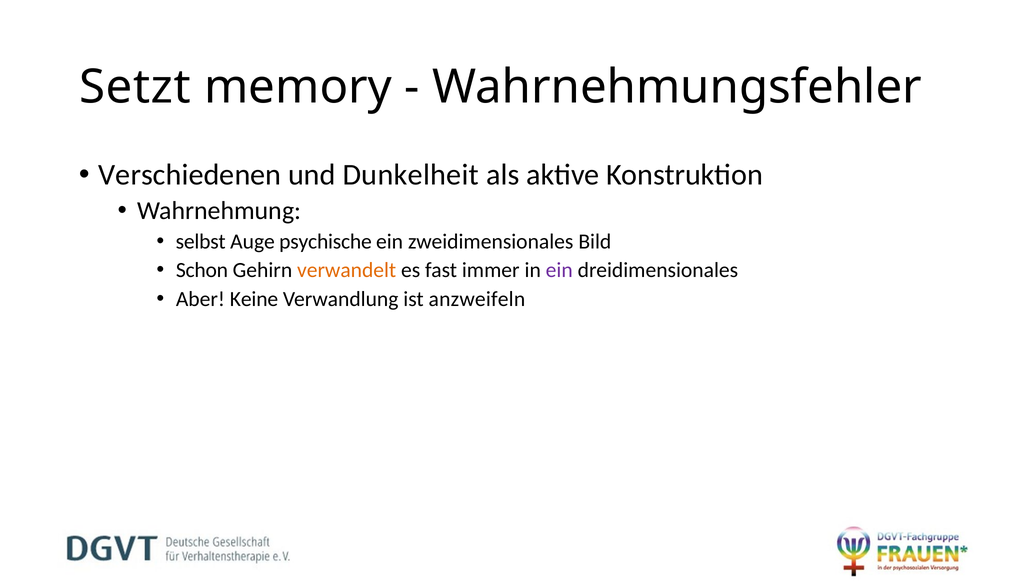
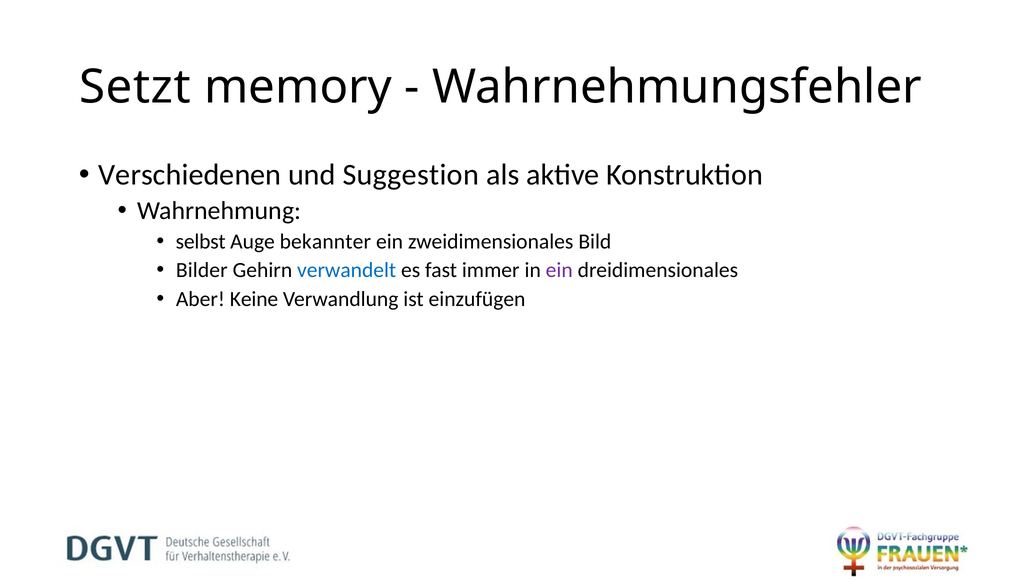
Dunkelheit: Dunkelheit -> Suggestion (411, 175)
psychische: psychische -> bekannter (325, 242)
Schon: Schon -> Bilder (202, 270)
verwandelt colour: orange -> blue (347, 270)
anzweifeln: anzweifeln -> einzufügen (477, 299)
